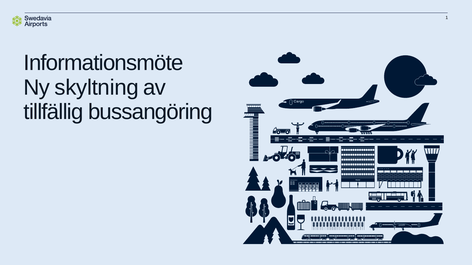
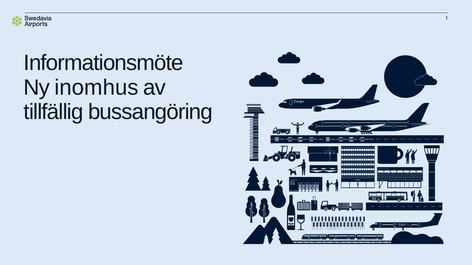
skyltning: skyltning -> inomhus (97, 88)
